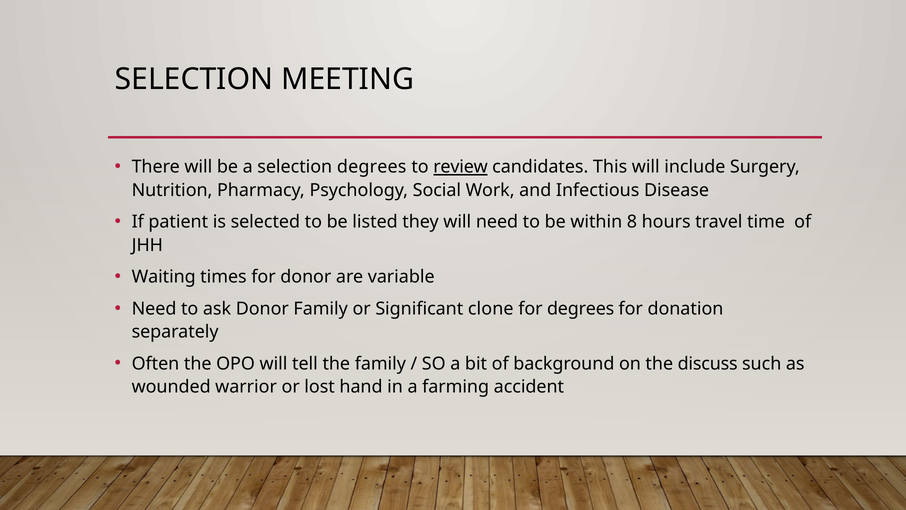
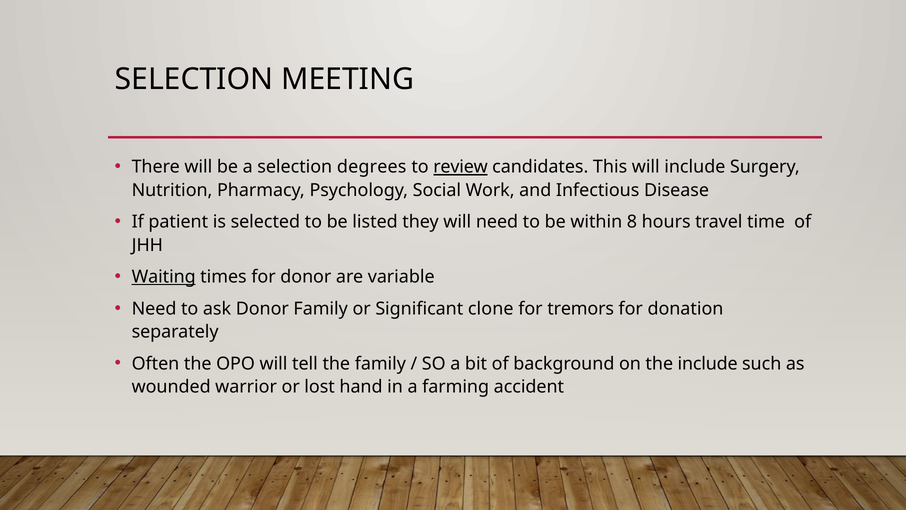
Waiting underline: none -> present (164, 277)
for degrees: degrees -> tremors (581, 308)
the discuss: discuss -> include (708, 363)
